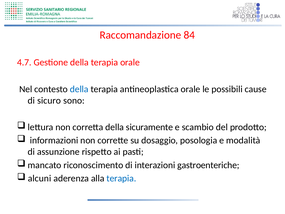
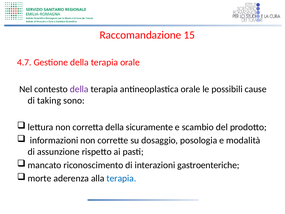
84: 84 -> 15 (189, 35)
della colour: blue -> purple (79, 89)
sicuro: sicuro -> taking (49, 100)
alcuni: alcuni -> morte (40, 178)
